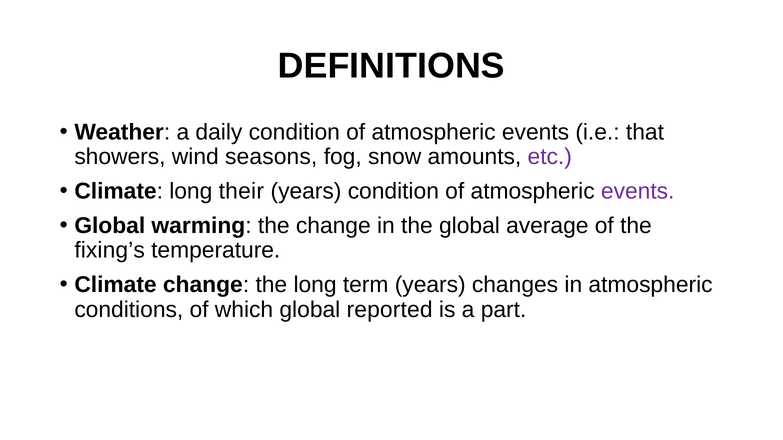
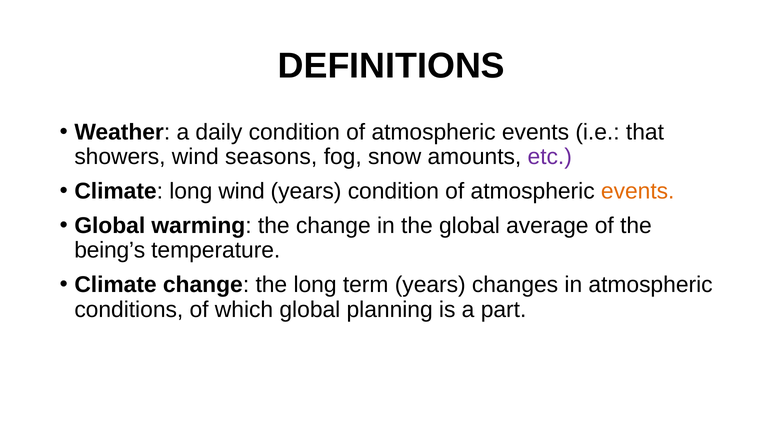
long their: their -> wind (242, 192)
events colour: purple -> orange (638, 192)
fixing’s: fixing’s -> being’s (110, 251)
reported: reported -> planning (390, 310)
